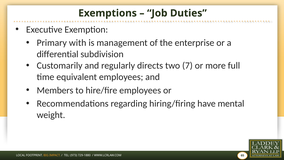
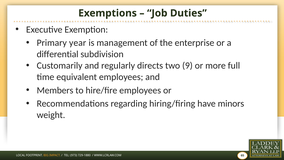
with: with -> year (78, 43)
7: 7 -> 9 (187, 66)
mental: mental -> minors (231, 103)
